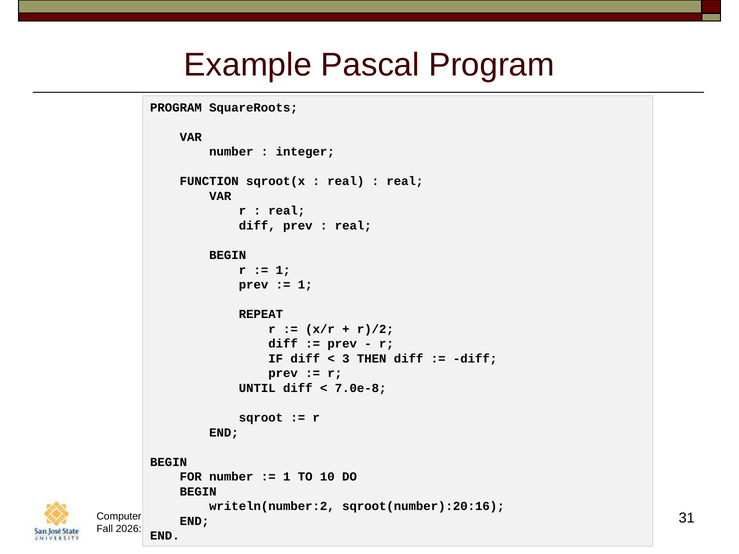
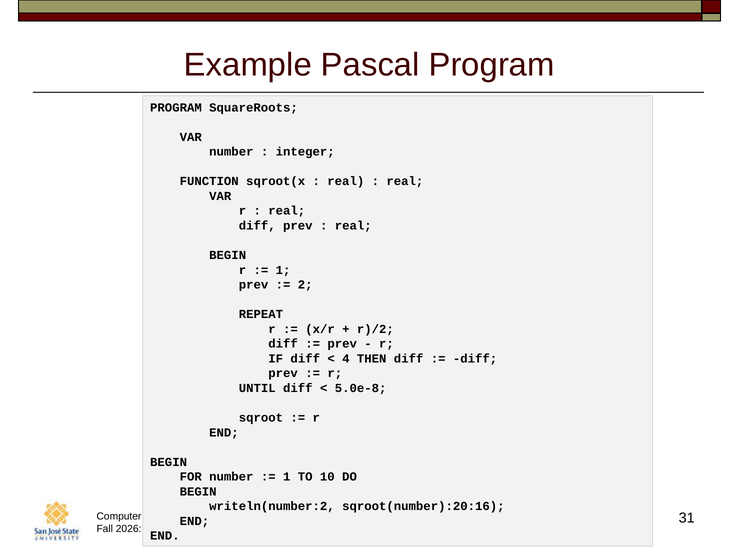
1: 1 -> 2 (305, 285)
3: 3 -> 4 (346, 359)
7.0e-8: 7.0e-8 -> 5.0e-8 (361, 388)
